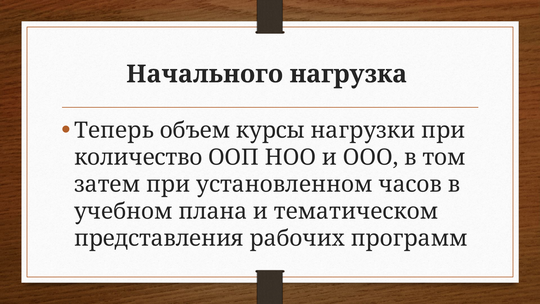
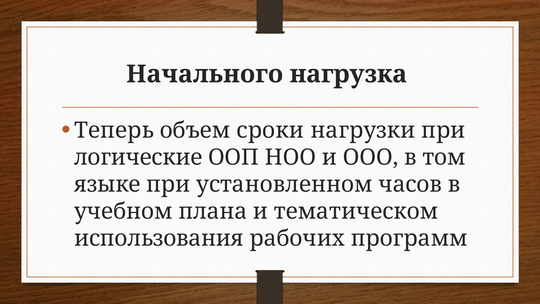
курсы: курсы -> сроки (270, 130)
количество: количество -> логические (138, 157)
затем: затем -> языке (107, 184)
представления: представления -> использования (159, 238)
